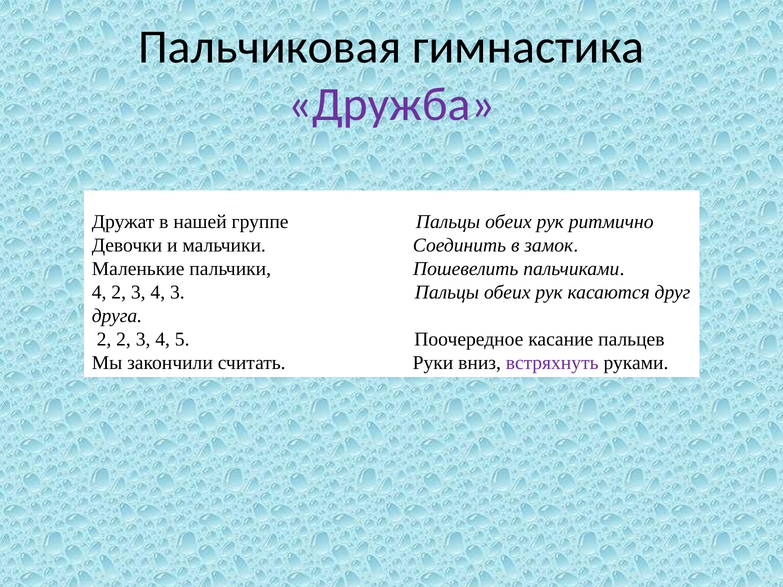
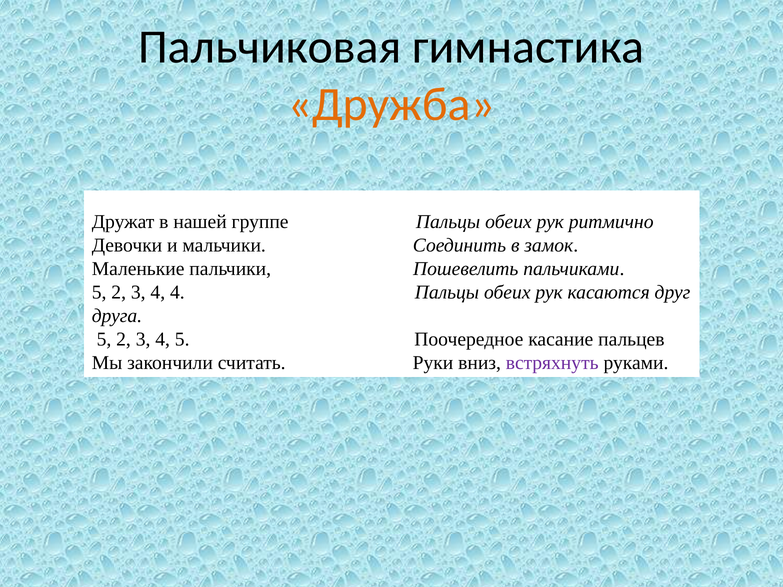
Дружба colour: purple -> orange (391, 104)
4: 4 -> 5 (99, 292)
4 3: 3 -> 4 (177, 292)
2: 2 -> 5 (104, 339)
